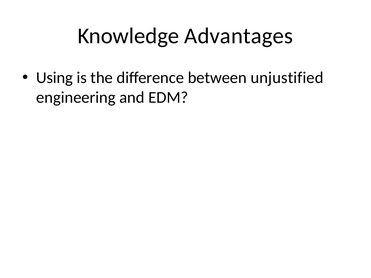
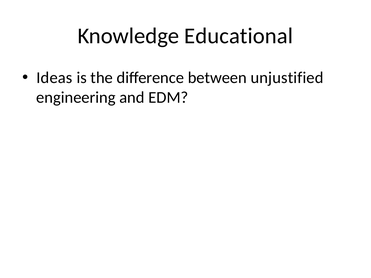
Advantages: Advantages -> Educational (239, 36)
Using: Using -> Ideas (54, 78)
